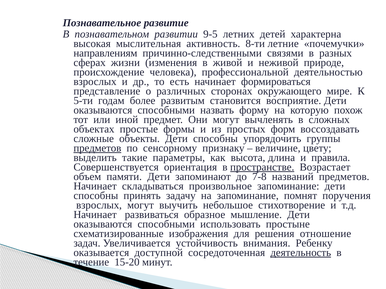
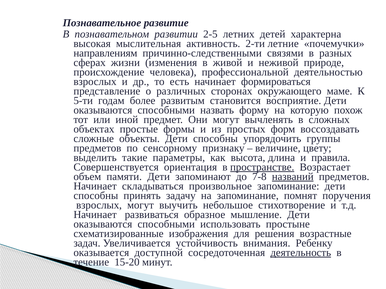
9-5: 9-5 -> 2-5 (210, 34)
8-ти: 8-ти -> 2-ти (255, 44)
мире: мире -> маме (340, 91)
предметов underline: present -> none (97, 148)
названий underline: none -> present (293, 177)
отношение: отношение -> возрастные (326, 234)
